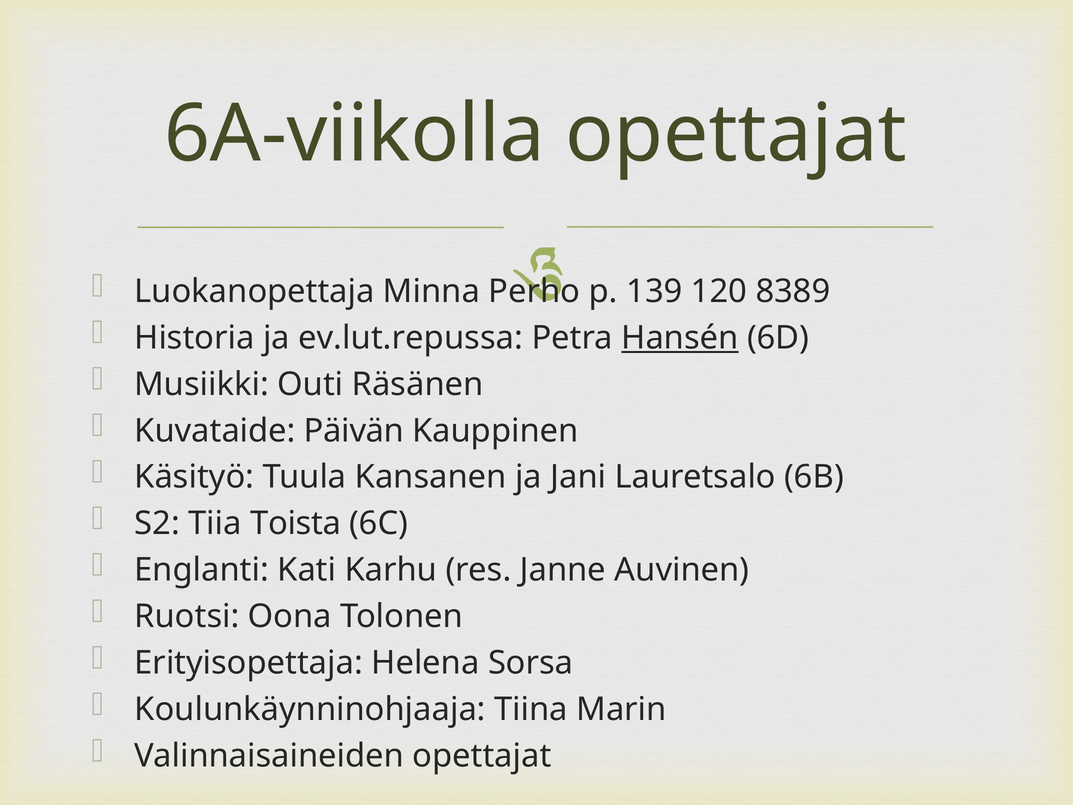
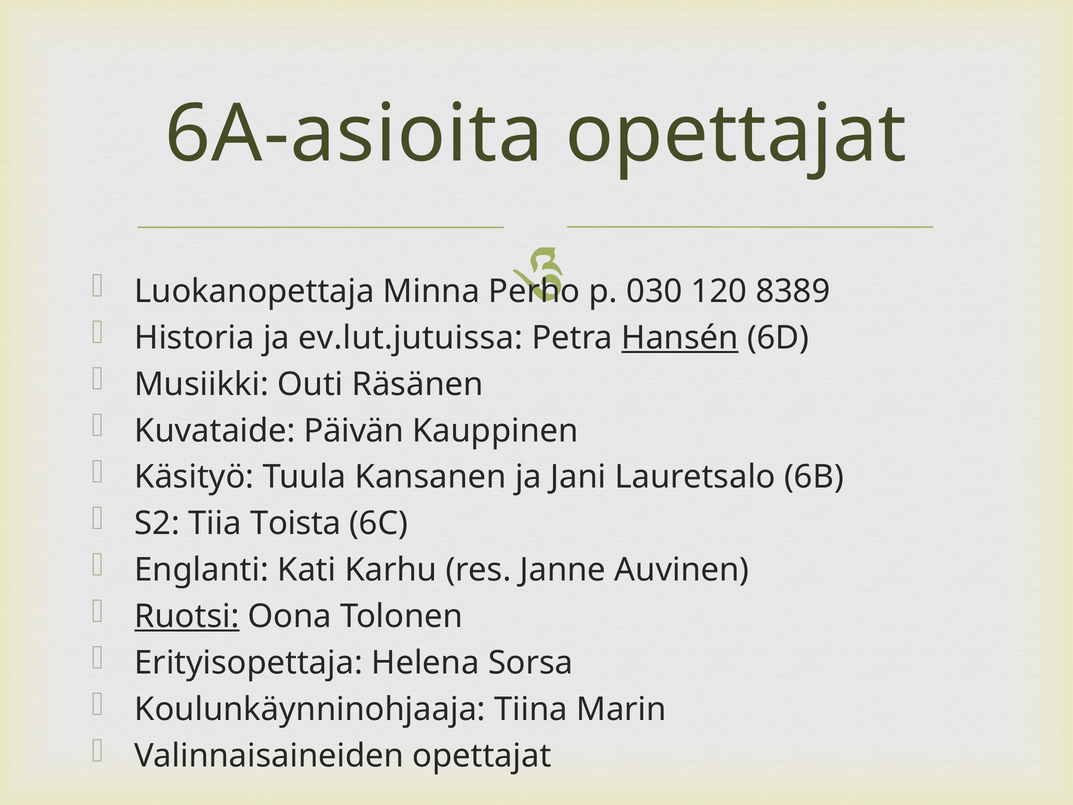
6A-viikolla: 6A-viikolla -> 6A-asioita (354, 134)
139: 139 -> 030 (654, 291)
ev.lut.repussa: ev.lut.repussa -> ev.lut.jutuissa (411, 338)
Ruotsi underline: none -> present (187, 616)
